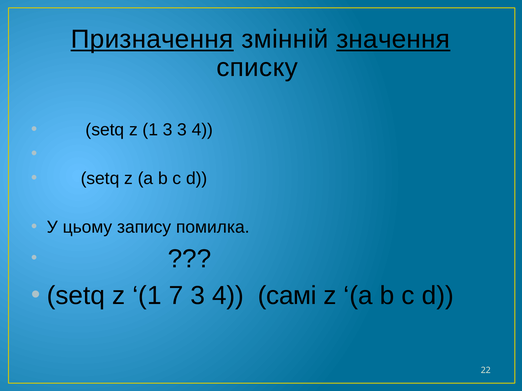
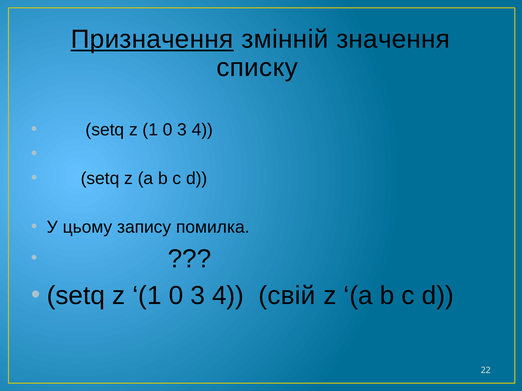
значення underline: present -> none (393, 39)
setq z 1 3: 3 -> 0 (168, 130)
7: 7 -> 0 (176, 296)
самі: самі -> свій (287, 296)
